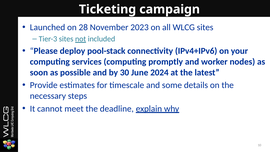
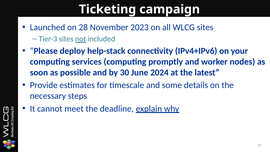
pool-stack: pool-stack -> help-stack (106, 51)
